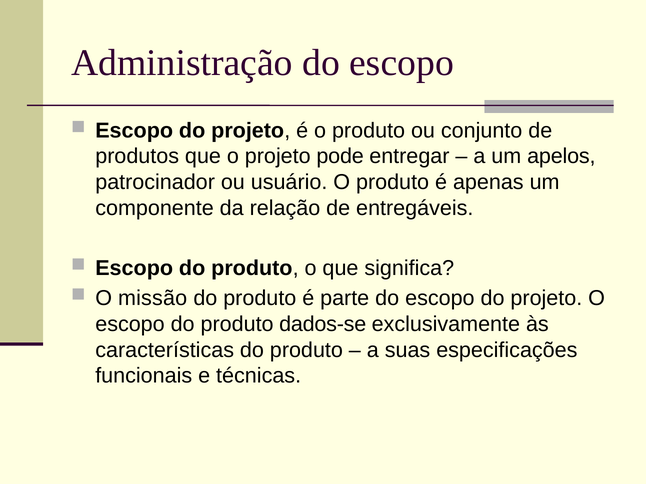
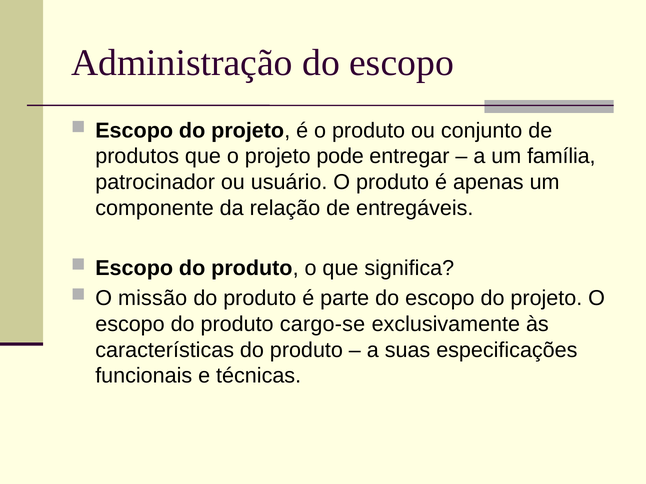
apelos: apelos -> família (561, 157)
dados-se: dados-se -> cargo-se (322, 324)
